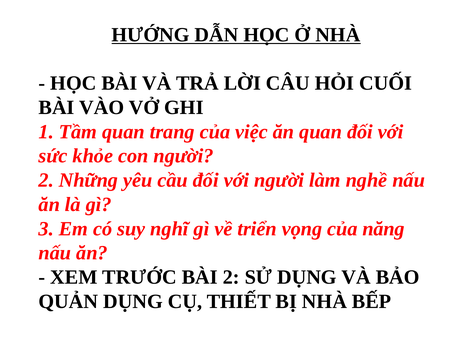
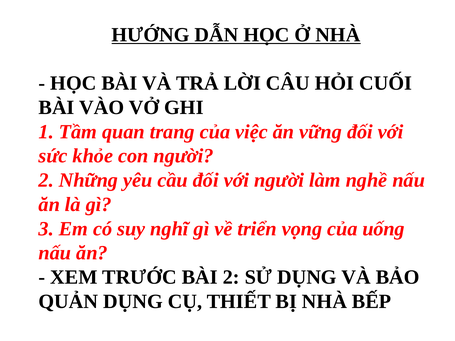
ăn quan: quan -> vững (321, 132)
năng: năng -> uống (384, 229)
